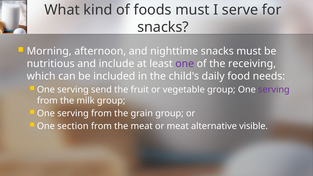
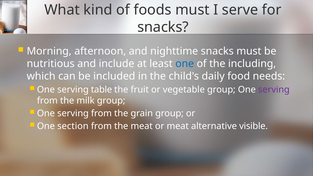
one colour: purple -> blue (185, 64)
receiving: receiving -> including (252, 64)
send: send -> table (101, 90)
